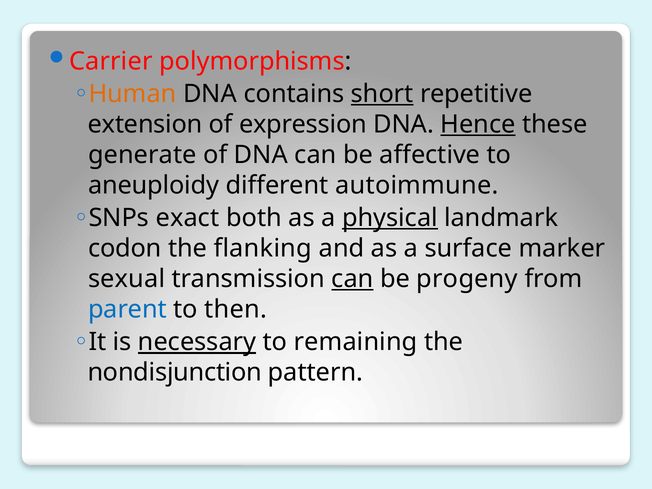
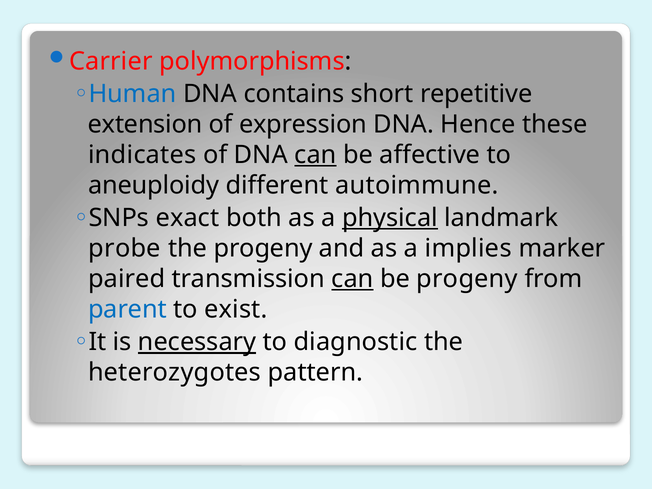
Human colour: orange -> blue (133, 94)
short underline: present -> none (382, 94)
Hence underline: present -> none (478, 124)
generate: generate -> indicates (142, 155)
can underline: none -> present (315, 155)
codon: codon -> probe (125, 249)
the flanking: flanking -> progeny (263, 249)
surface: surface -> implies (468, 249)
sexual: sexual -> paired (127, 279)
then: then -> exist (236, 309)
remaining: remaining -> diagnostic (356, 342)
nondisjunction: nondisjunction -> heterozygotes (175, 373)
